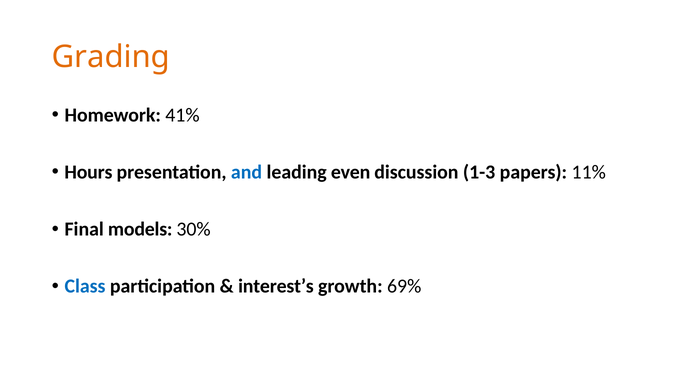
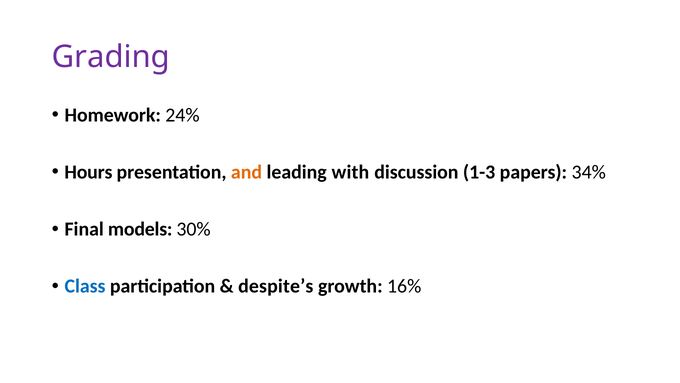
Grading colour: orange -> purple (111, 57)
41%: 41% -> 24% (182, 115)
and colour: blue -> orange (247, 172)
even: even -> with (350, 172)
11%: 11% -> 34% (589, 172)
interest’s: interest’s -> despite’s (276, 286)
69%: 69% -> 16% (404, 286)
